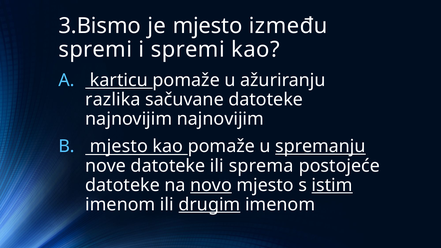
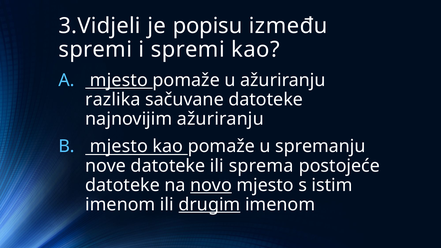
3.Bismo: 3.Bismo -> 3.Vidjeli (100, 26)
je mjesto: mjesto -> popisu (208, 26)
karticu: karticu -> mjesto (119, 80)
najnovijim najnovijim: najnovijim -> ažuriranju (220, 119)
spremanju underline: present -> none (320, 146)
istim underline: present -> none (332, 185)
